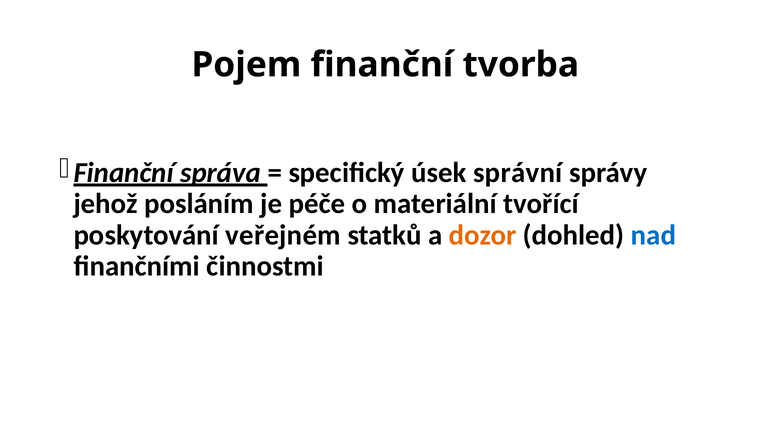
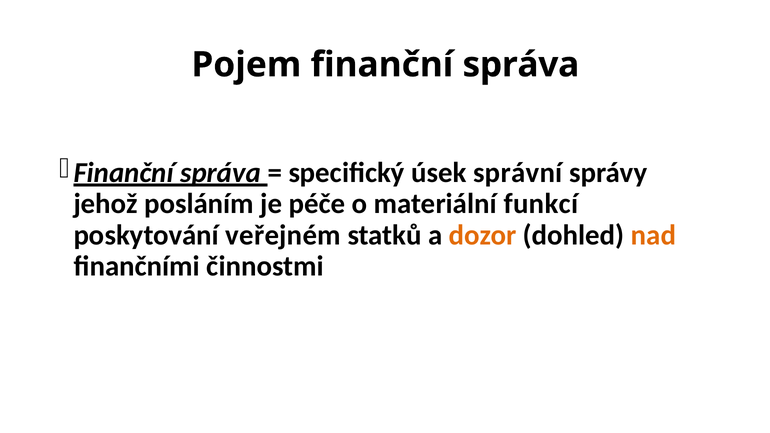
Pojem finanční tvorba: tvorba -> správa (521, 65)
tvořící: tvořící -> funkcí (541, 204)
nad colour: blue -> orange (654, 235)
